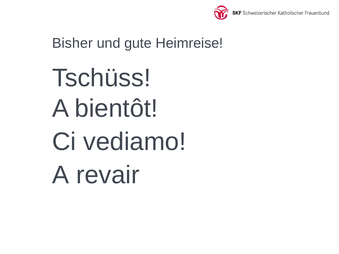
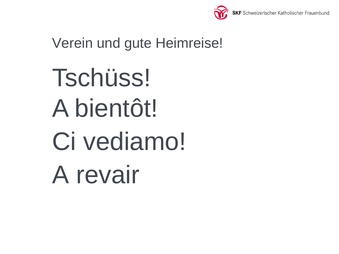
Bisher: Bisher -> Verein (72, 43)
